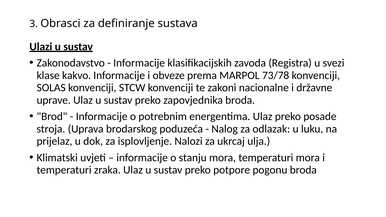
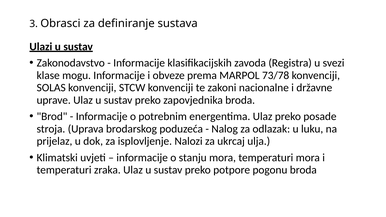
kakvo: kakvo -> mogu (77, 75)
